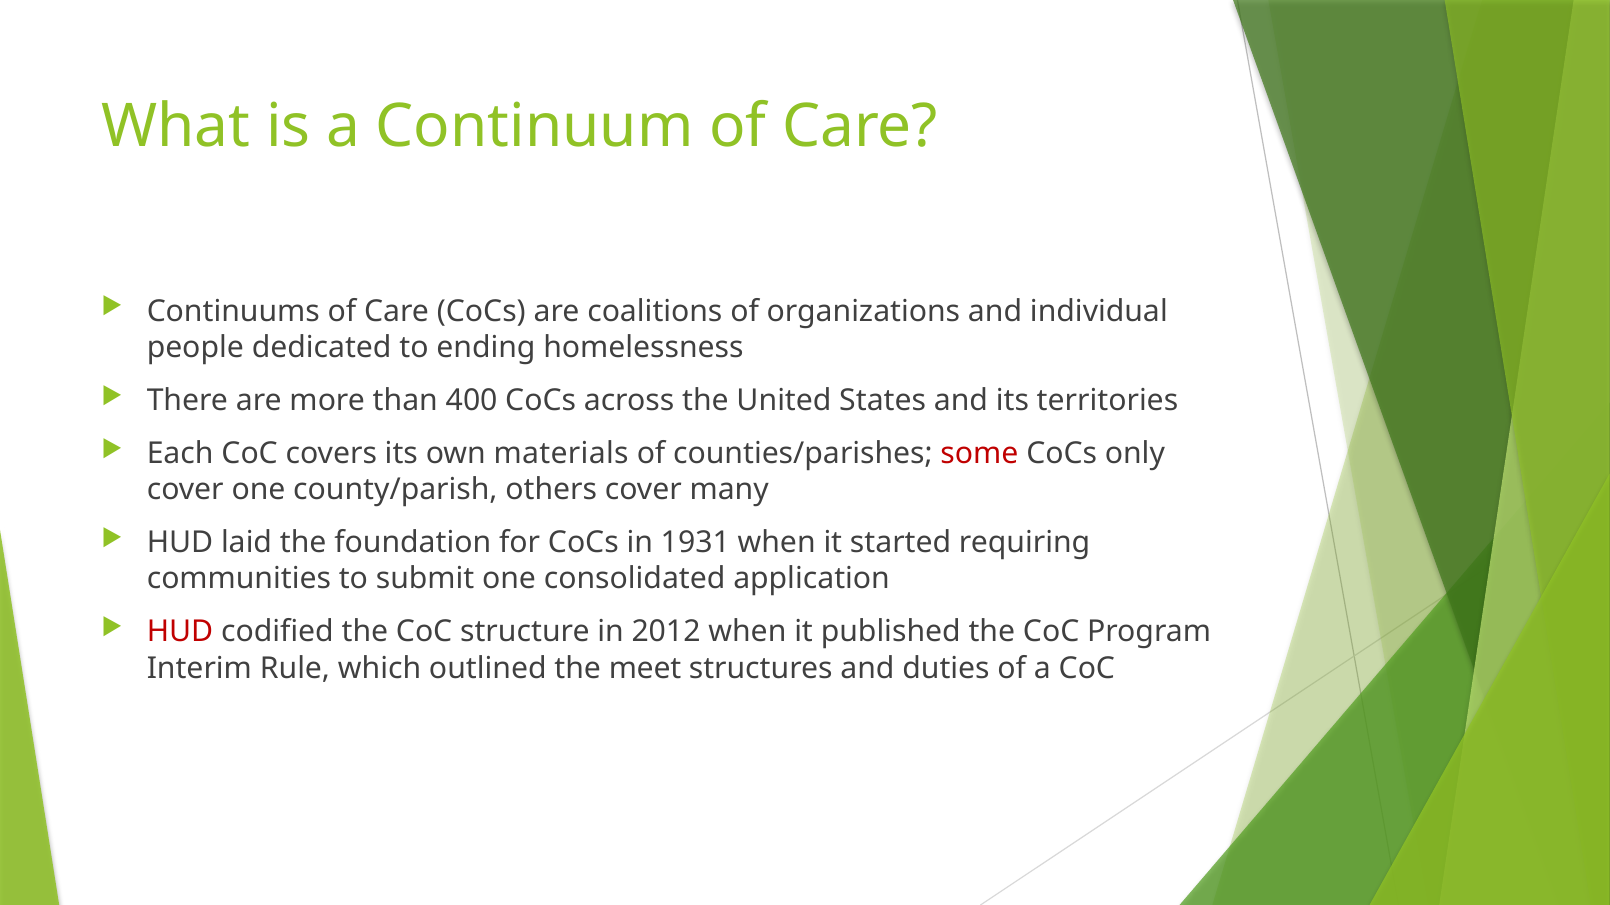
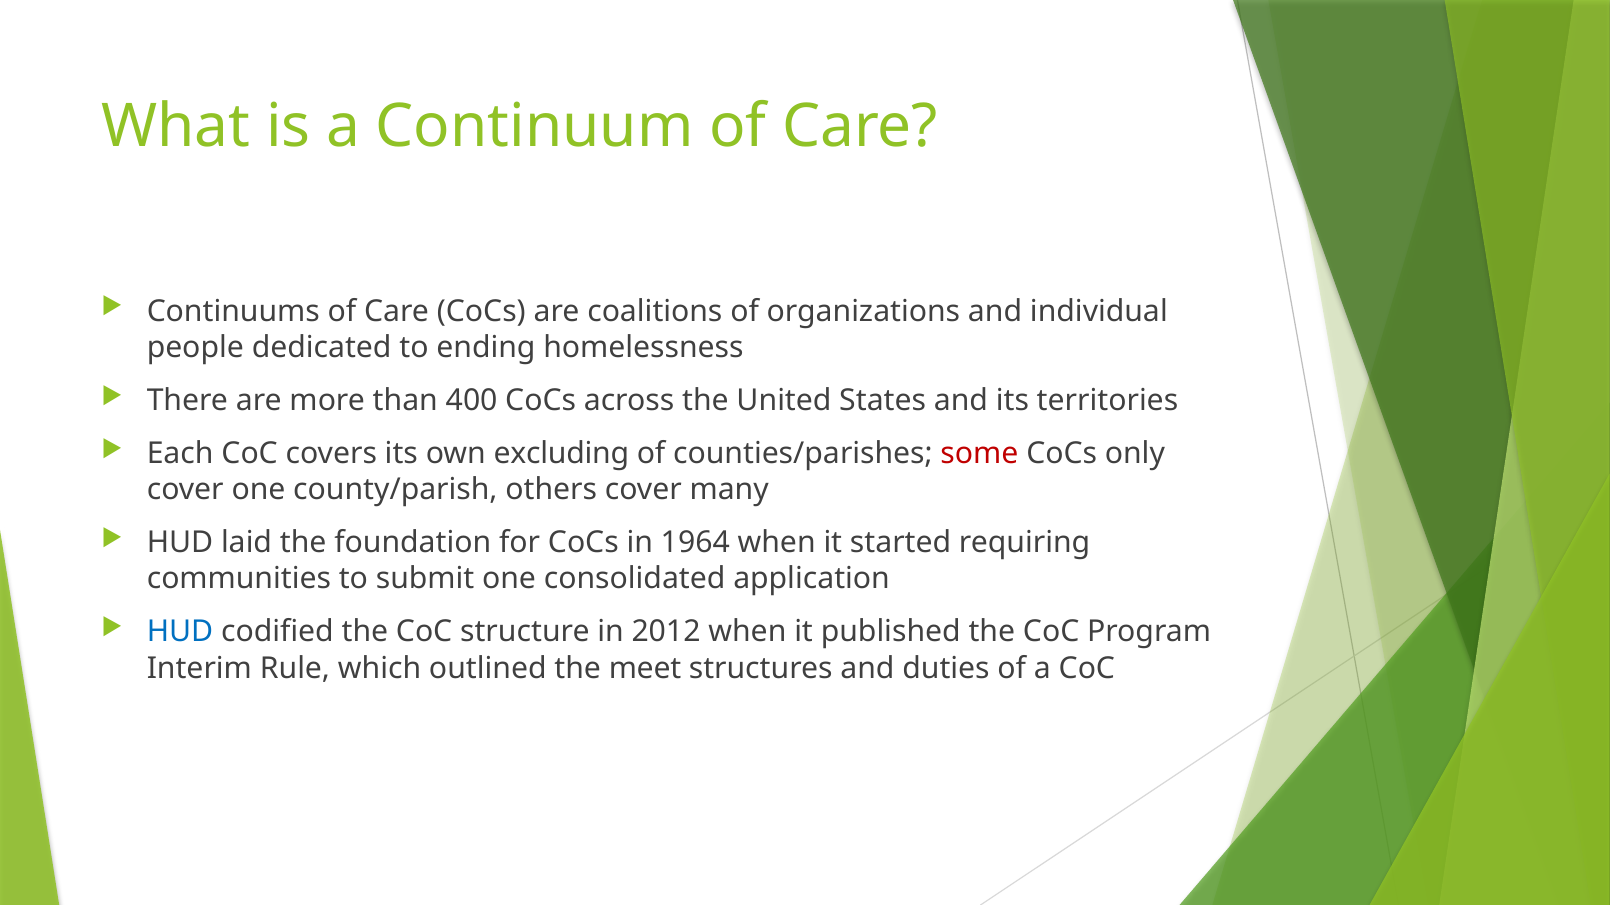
materials: materials -> excluding (561, 454)
1931: 1931 -> 1964 (695, 543)
HUD colour: red -> blue (180, 632)
